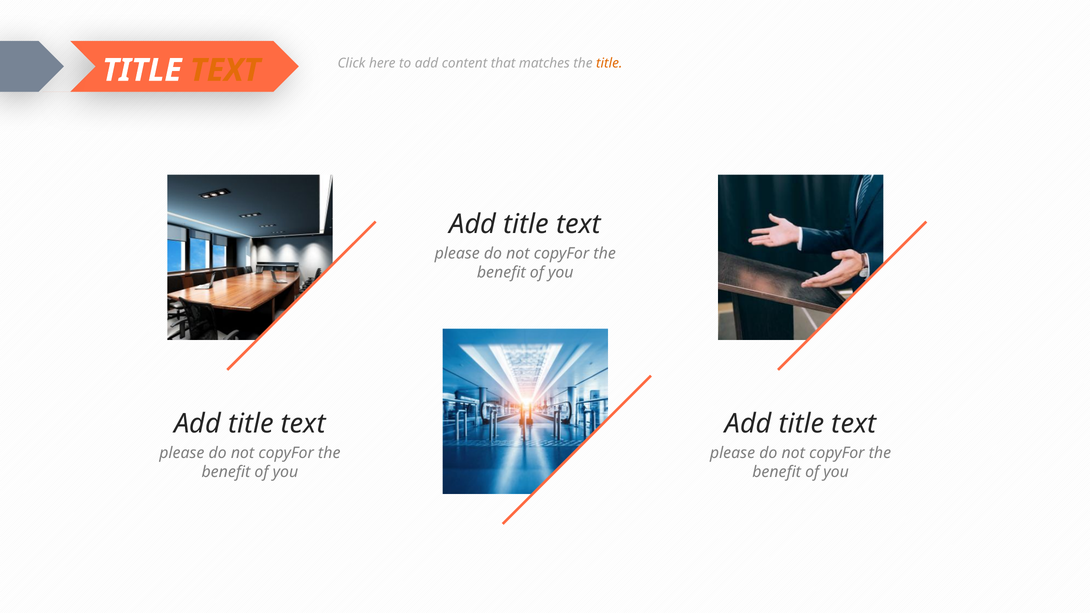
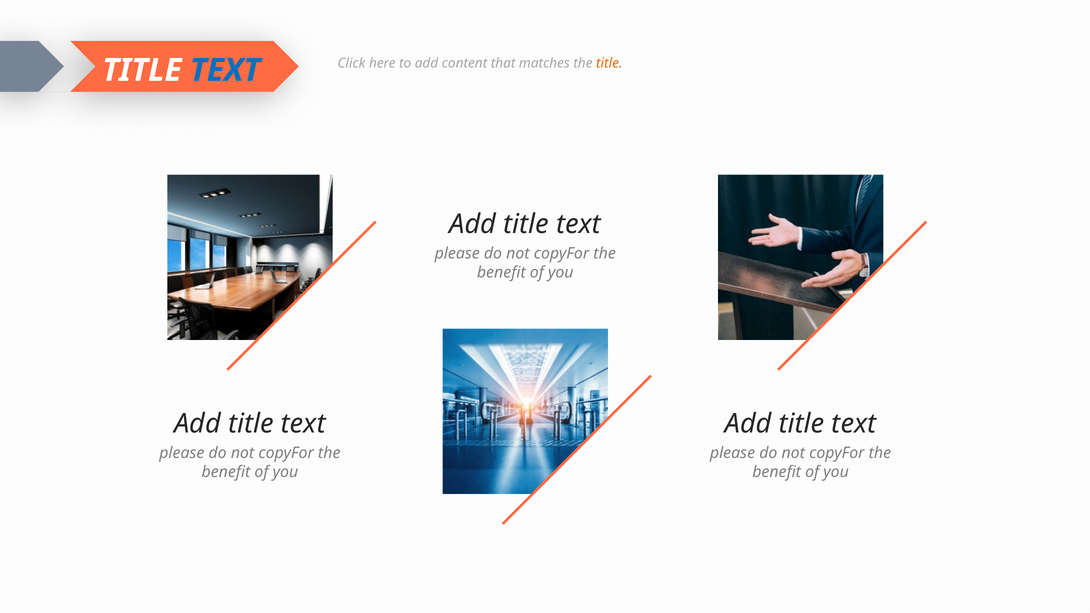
TEXT colour: orange -> blue (225, 70)
